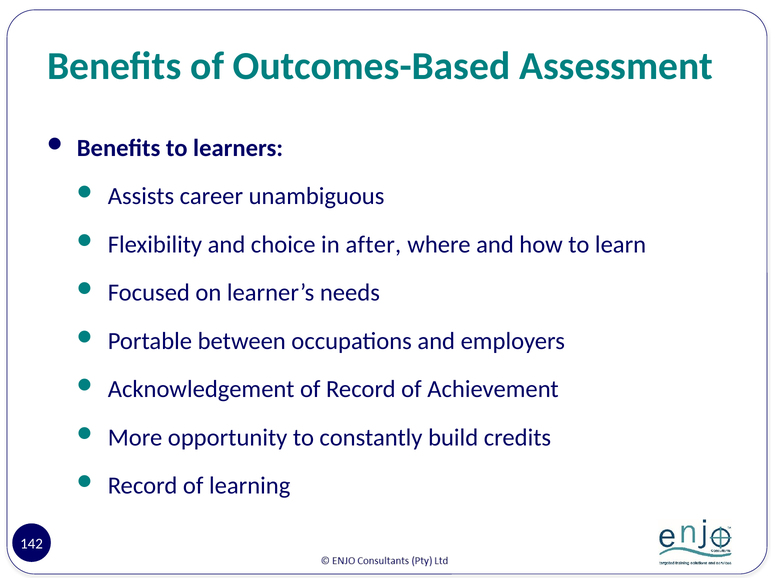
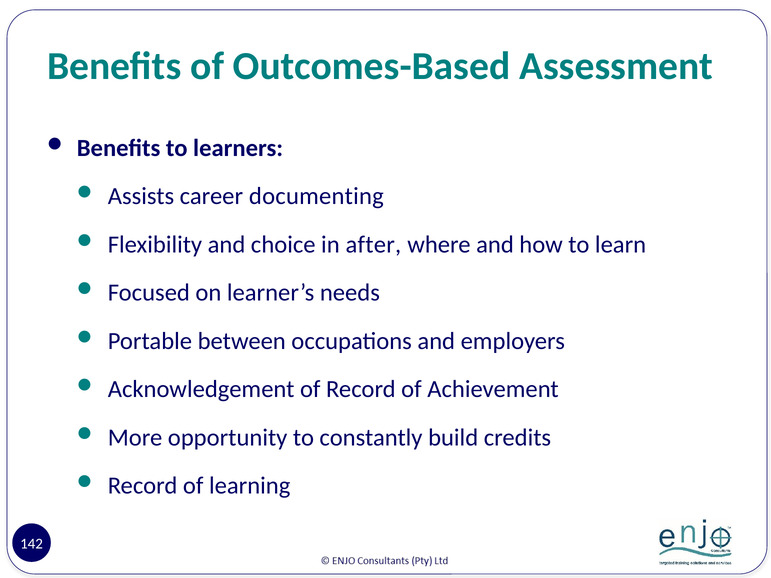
unambiguous: unambiguous -> documenting (316, 196)
